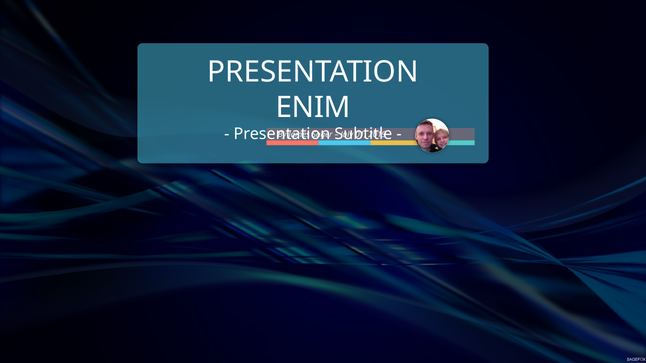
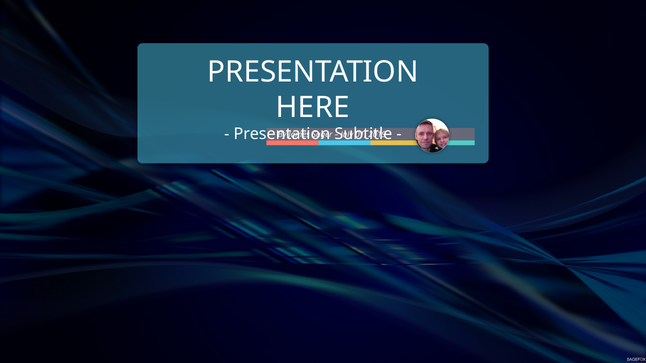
ENIM: ENIM -> HERE (313, 108)
